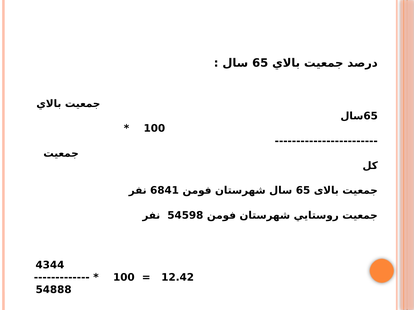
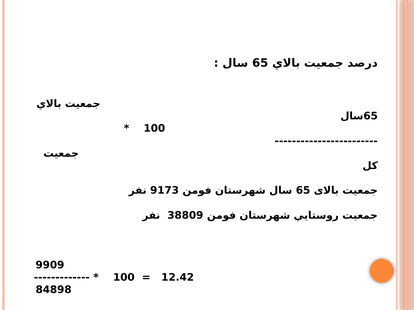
6841: 6841 -> 9173 (165, 191)
54598: 54598 -> 38809 (185, 216)
4344: 4344 -> 9909 (50, 265)
54888: 54888 -> 84898 (54, 290)
